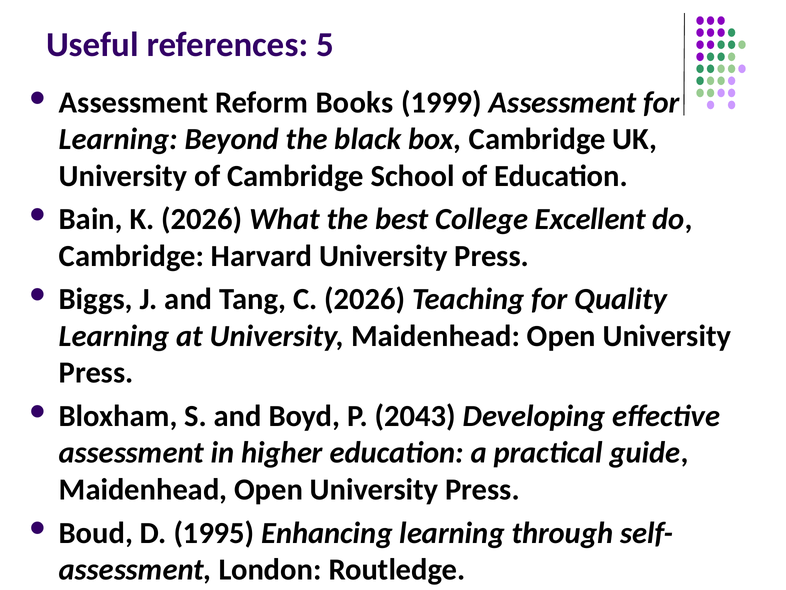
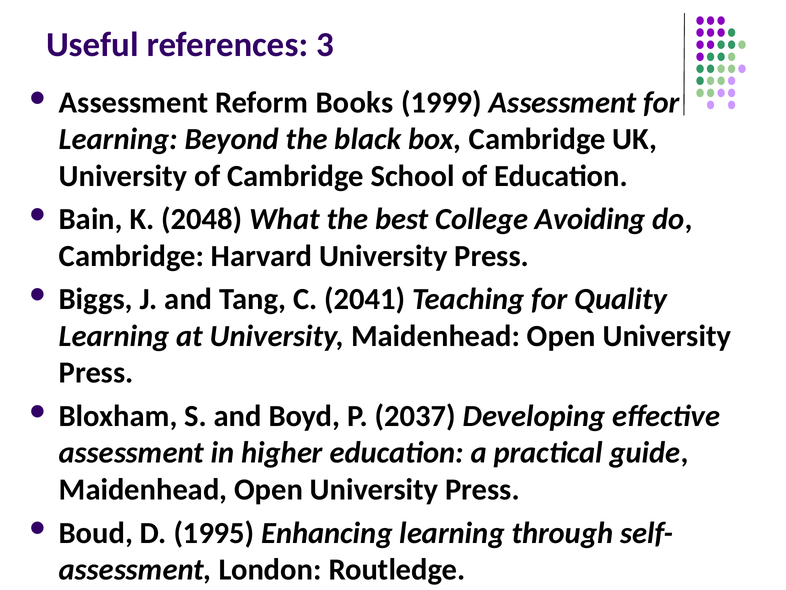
5: 5 -> 3 (325, 44)
K 2026: 2026 -> 2048 (202, 219)
Excellent: Excellent -> Avoiding (590, 219)
C 2026: 2026 -> 2041 (365, 299)
2043: 2043 -> 2037 (415, 416)
